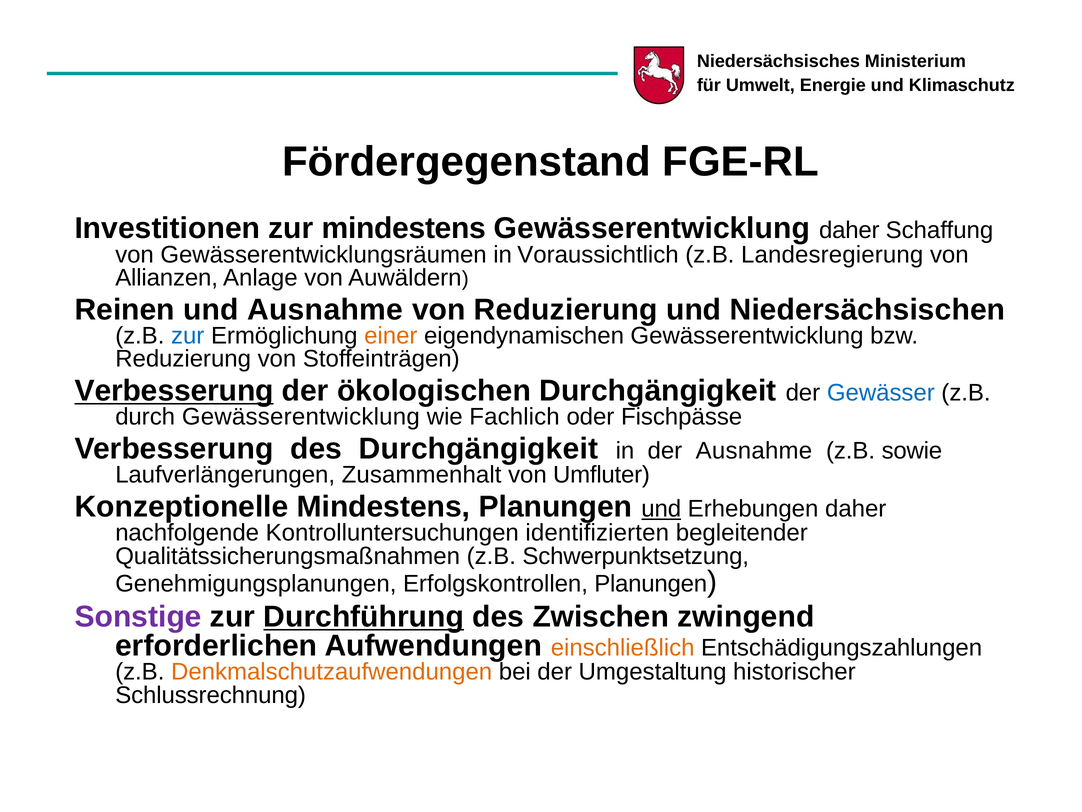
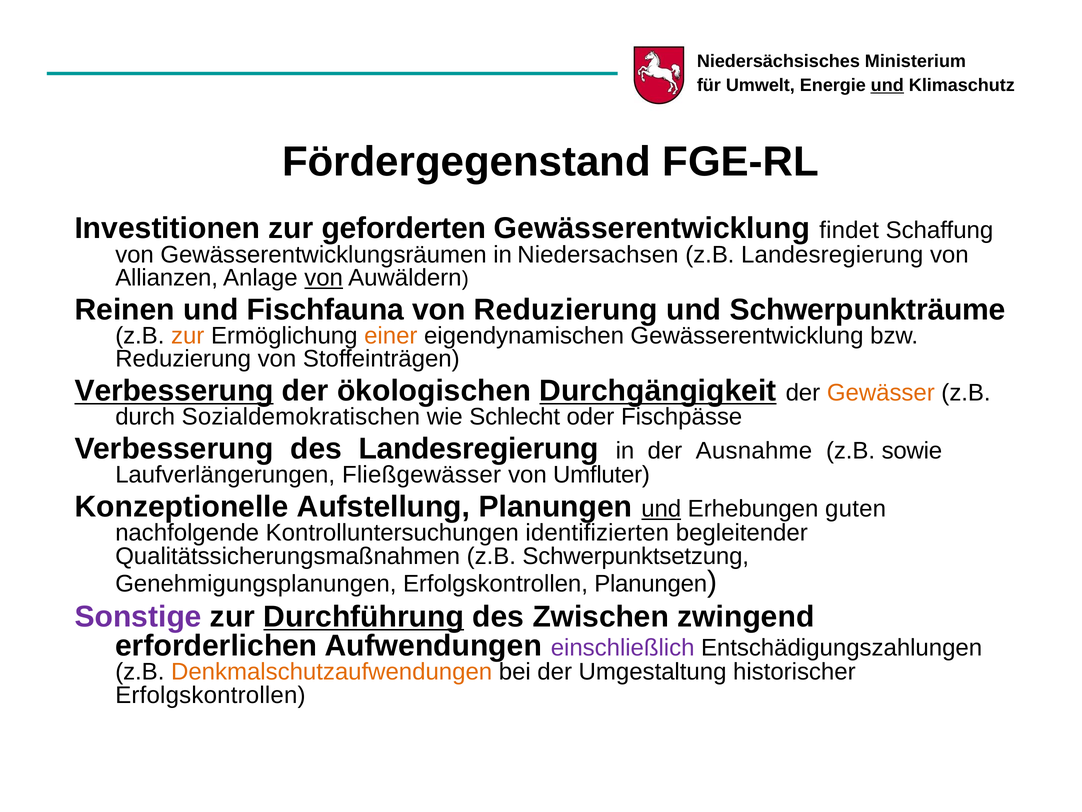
und underline: none -> present (887, 85)
zur mindestens: mindestens -> geforderten (404, 228)
Gewässerentwicklung daher: daher -> findet (849, 230)
Voraussichtlich: Voraussichtlich -> Niedersachsen (598, 255)
von underline: none -> present (324, 278)
und Ausnahme: Ausnahme -> Fischfauna (325, 309)
Niedersächsischen: Niedersächsischen -> Schwerpunkträume (868, 309)
zur colour: blue -> orange (188, 336)
Durchgängigkeit underline: none -> present (658, 391)
Gewässer colour: blue -> orange (881, 393)
durch Gewässerentwicklung: Gewässerentwicklung -> Sozialdemokratischen (301, 417)
Fachlich: Fachlich -> Schlecht (515, 417)
des Durchgängigkeit: Durchgängigkeit -> Landesregierung (479, 449)
Zusammenhalt: Zusammenhalt -> Fließgewässer (422, 475)
Konzeptionelle Mindestens: Mindestens -> Aufstellung (383, 506)
Erhebungen daher: daher -> guten (856, 508)
einschließlich colour: orange -> purple (623, 647)
Schlussrechnung: Schlussrechnung -> Erfolgskontrollen (210, 695)
